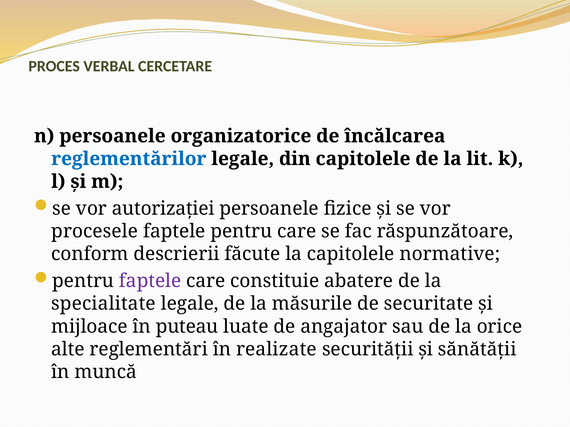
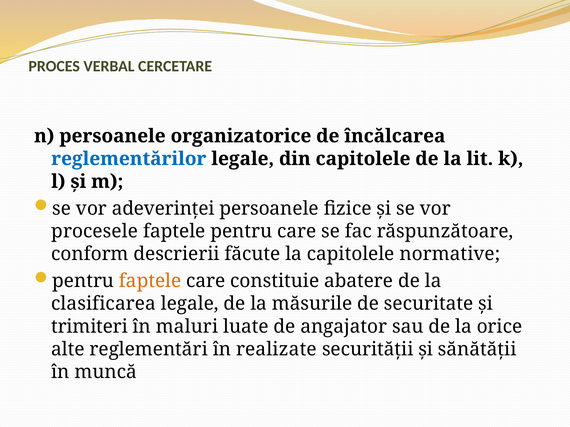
autorizaţiei: autorizaţiei -> adeverinţei (163, 209)
faptele colour: purple -> orange (150, 281)
specialitate: specialitate -> clasificarea (104, 304)
mijloace: mijloace -> trimiteri (89, 327)
puteau: puteau -> maluri (187, 327)
